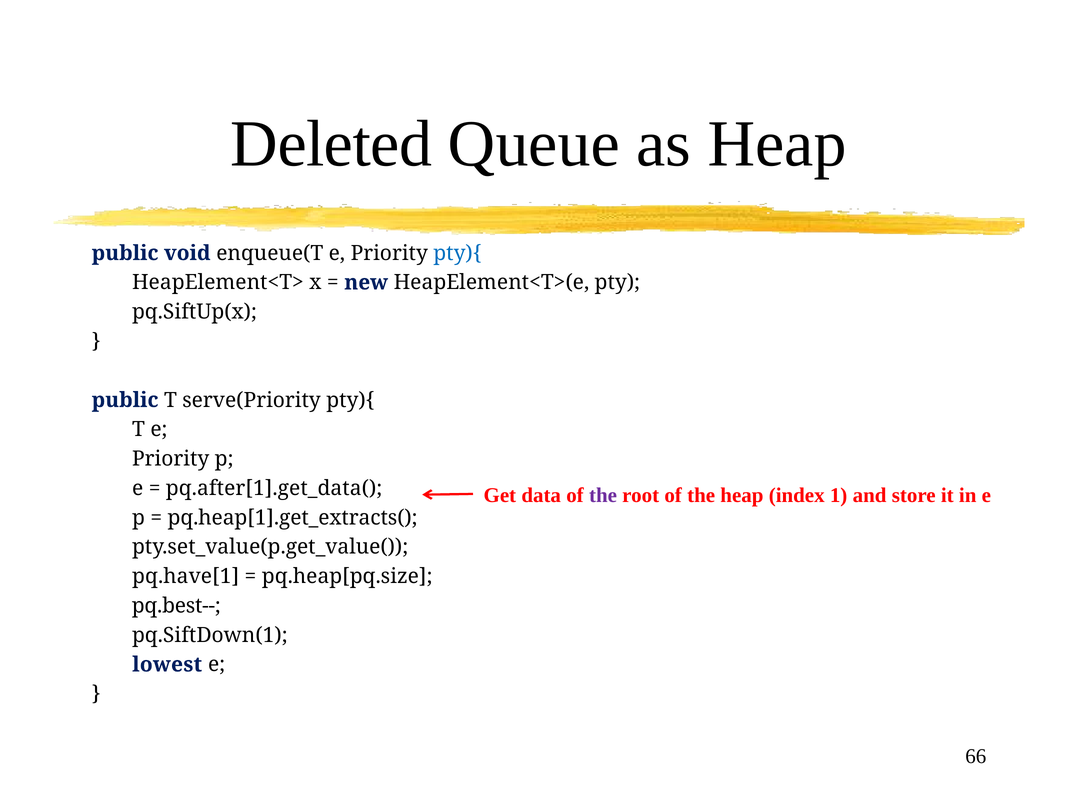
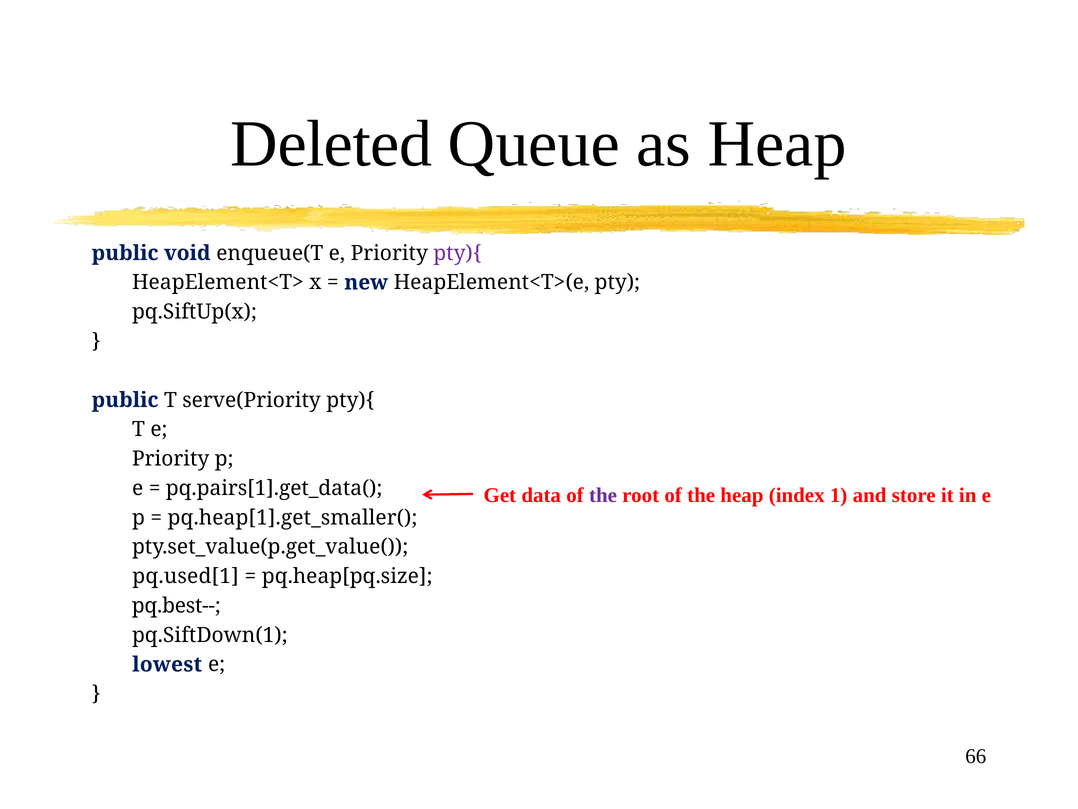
pty){ colour: blue -> purple (458, 253)
pq.after[1].get_data(: pq.after[1].get_data( -> pq.pairs[1].get_data( (274, 488)
pq.heap[1].get_extracts(: pq.heap[1].get_extracts( -> pq.heap[1].get_smaller( (293, 517)
pq.have[1: pq.have[1 -> pq.used[1 (186, 576)
